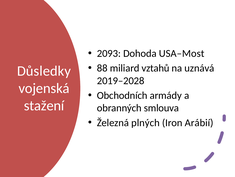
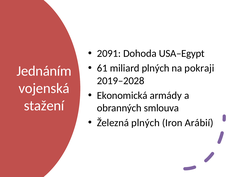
2093: 2093 -> 2091 (109, 53)
USA–Most: USA–Most -> USA–Egypt (182, 53)
88: 88 -> 61 (102, 68)
miliard vztahů: vztahů -> plných (156, 68)
uznává: uznává -> pokraji (199, 68)
Důsledky: Důsledky -> Jednáním (44, 71)
Obchodních: Obchodních -> Ekonomická (122, 95)
